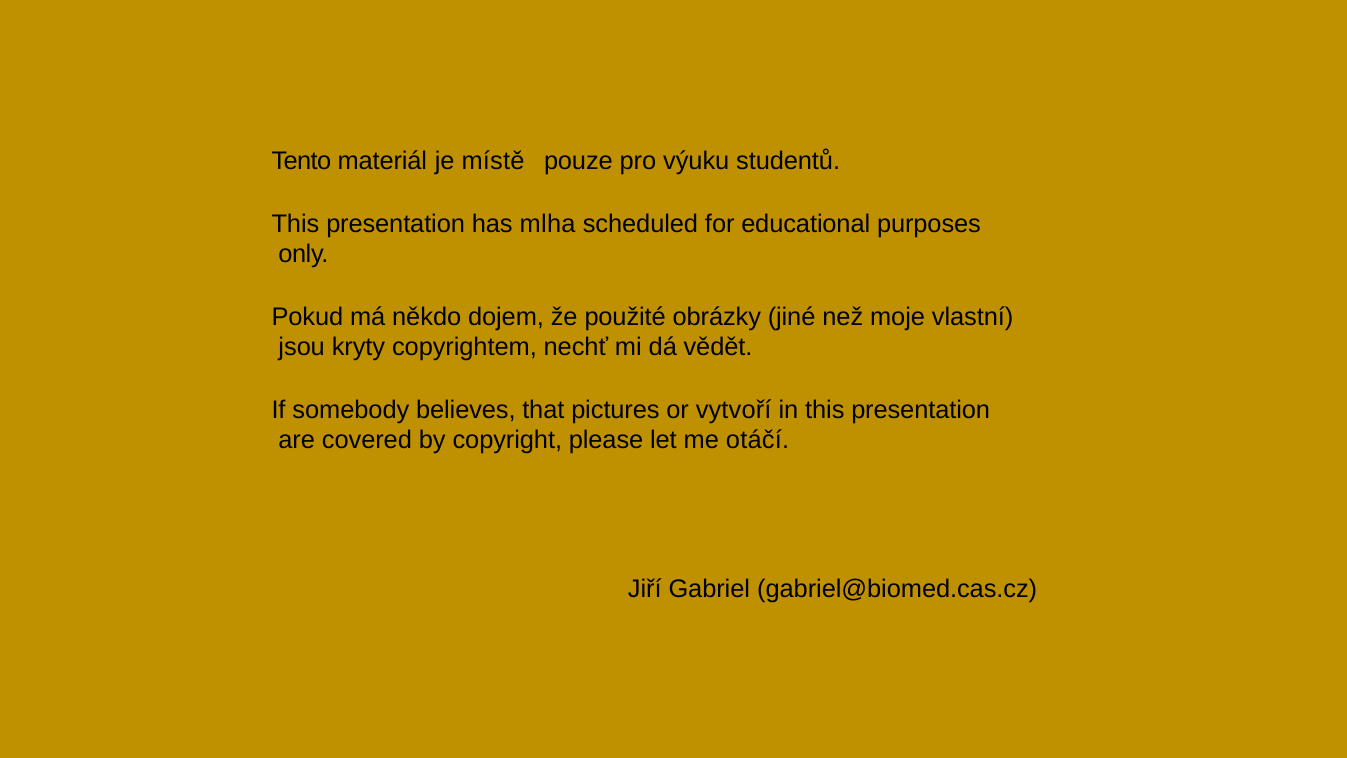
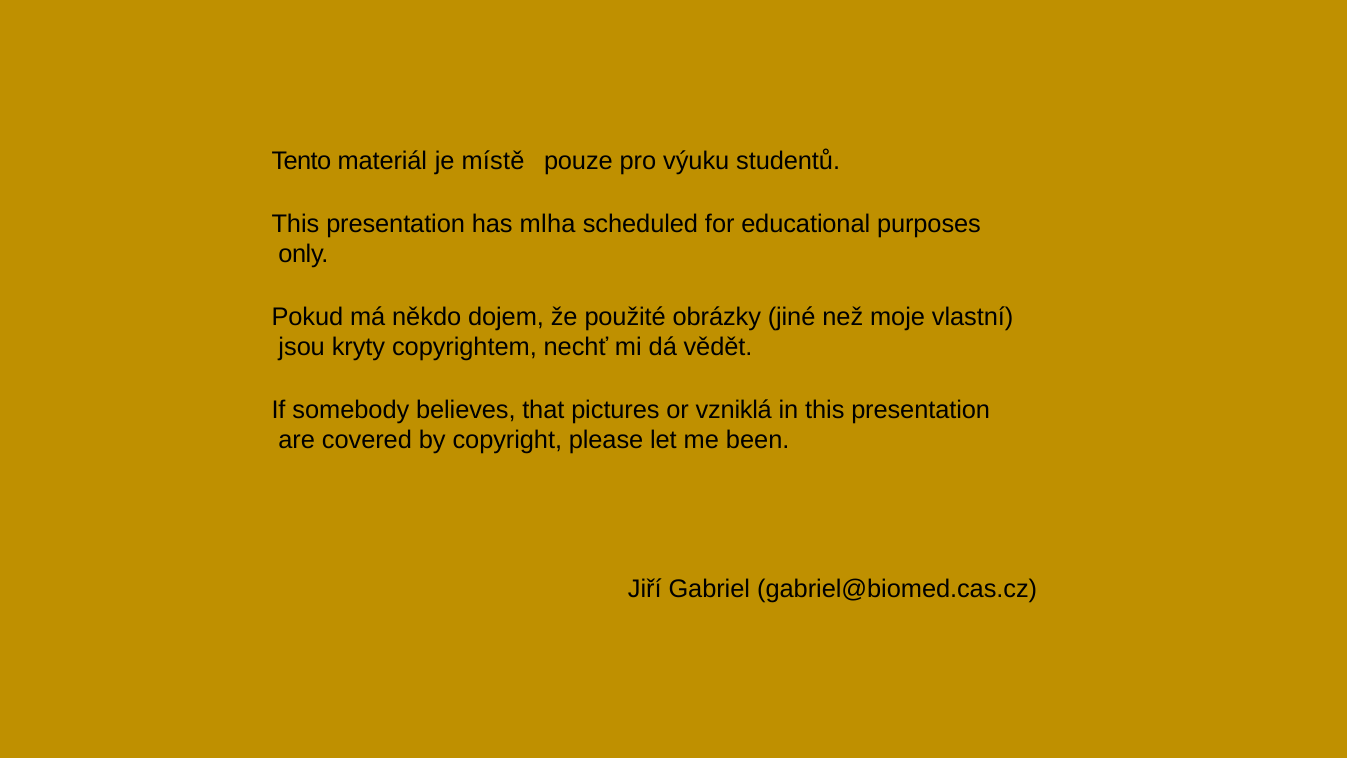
vytvoří: vytvoří -> vzniklá (734, 410)
otáčí: otáčí -> been (758, 440)
